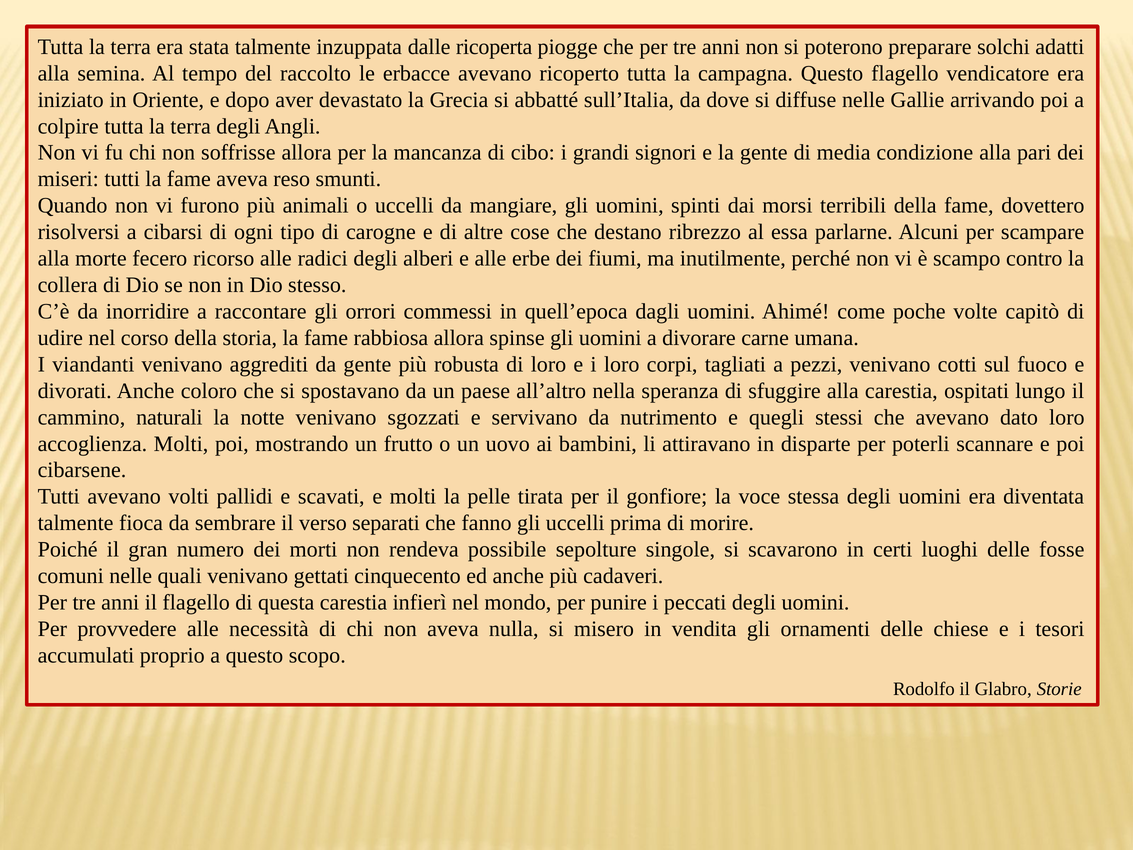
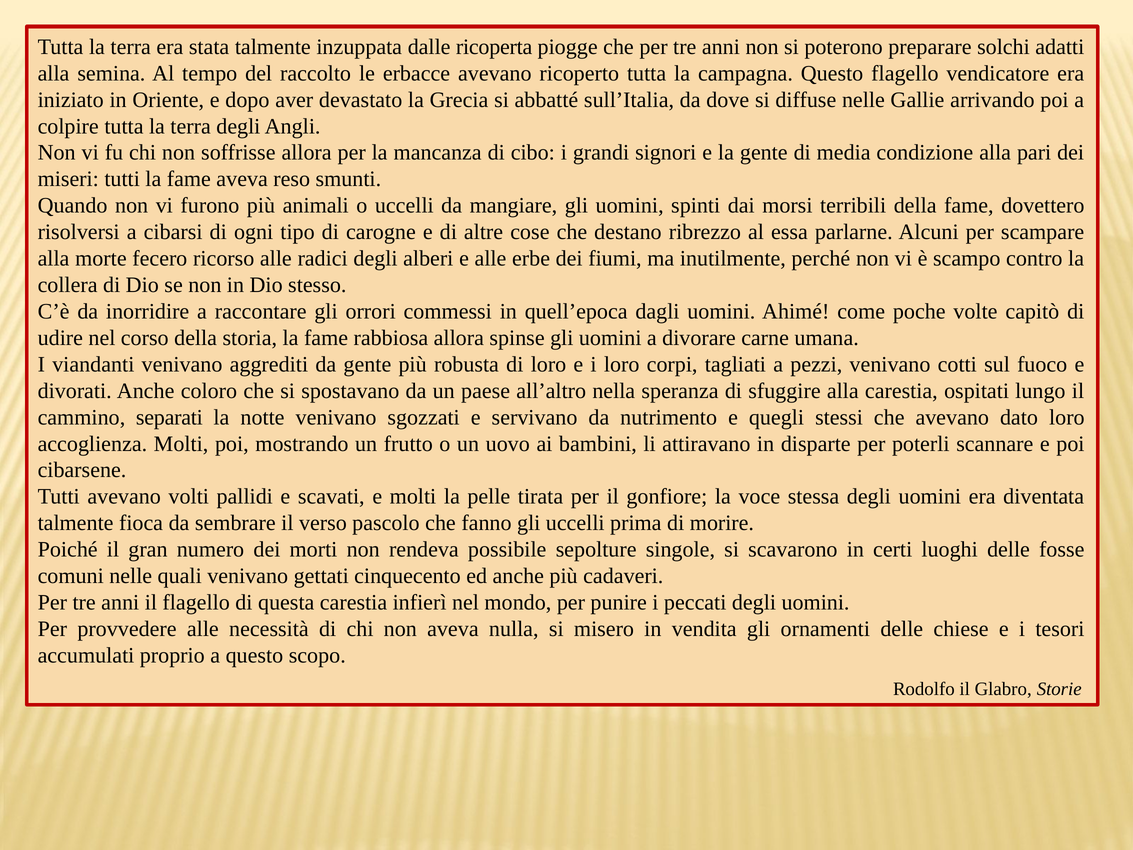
naturali: naturali -> separati (169, 417)
separati: separati -> pascolo (386, 523)
